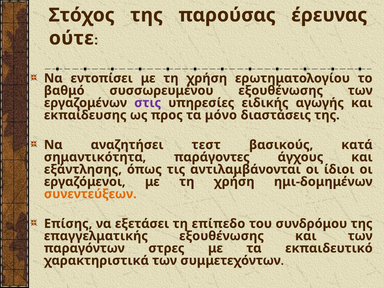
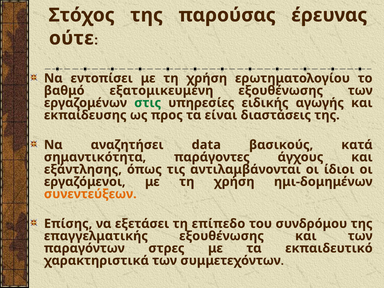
συσσωρευμένου: συσσωρευμένου -> εξατομικευμένη (161, 91)
στις colour: purple -> green (148, 103)
μόνο: μόνο -> είναι (221, 115)
τεστ: τεστ -> data (206, 145)
